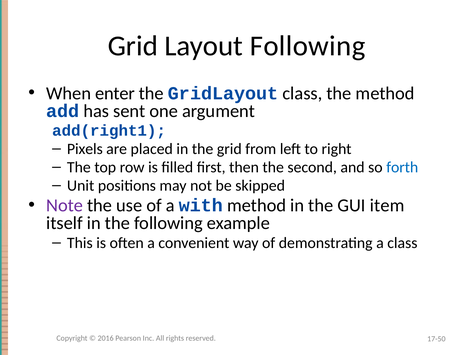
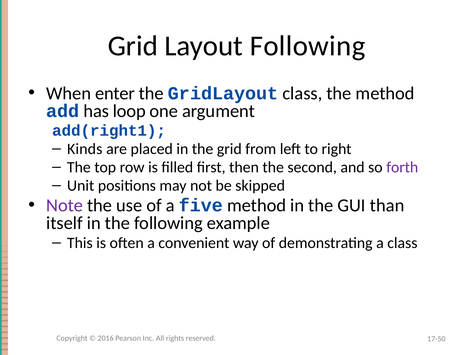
sent: sent -> loop (129, 111)
Pixels: Pixels -> Kinds (85, 149)
forth colour: blue -> purple (402, 167)
with: with -> five (201, 206)
item: item -> than (387, 206)
